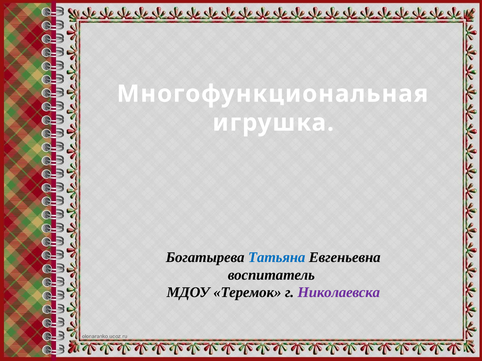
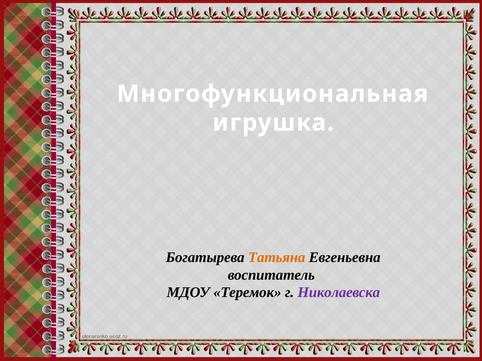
Татьяна colour: blue -> orange (277, 258)
